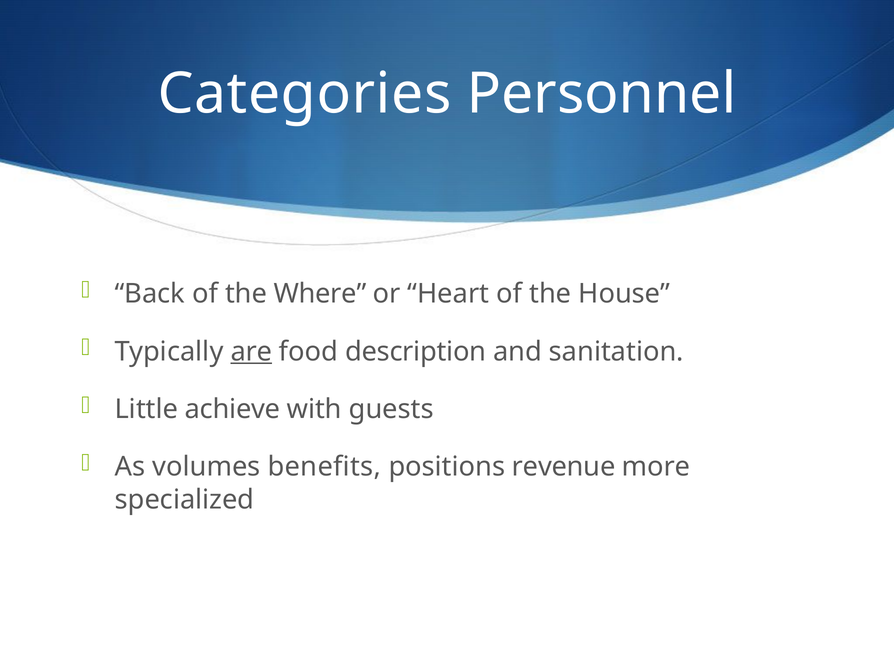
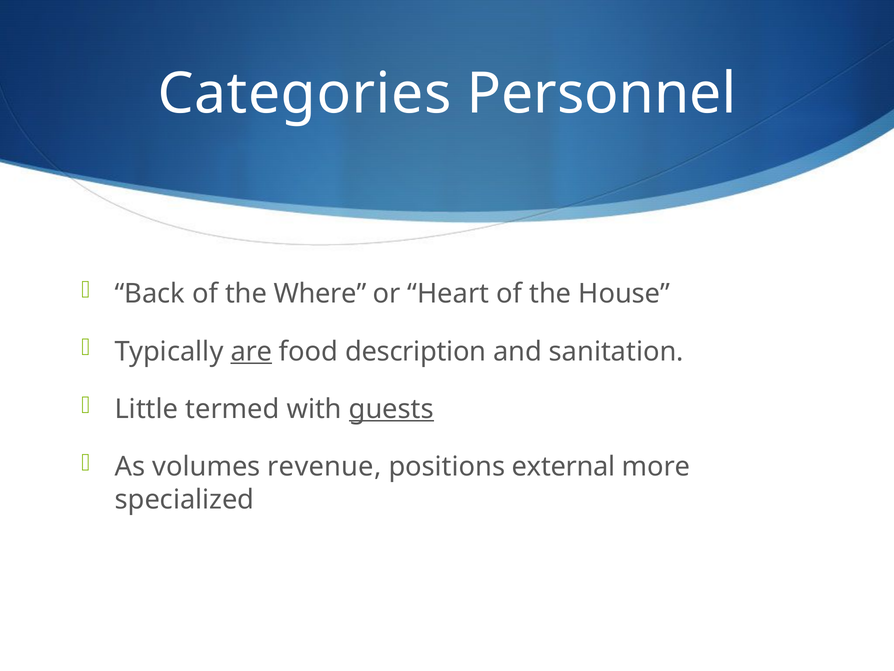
achieve: achieve -> termed (232, 409)
guests underline: none -> present (391, 409)
benefits: benefits -> revenue (324, 466)
revenue: revenue -> external (564, 466)
